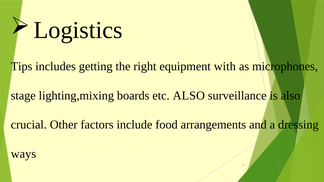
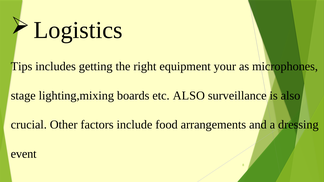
with: with -> your (225, 66)
ways: ways -> event (24, 154)
